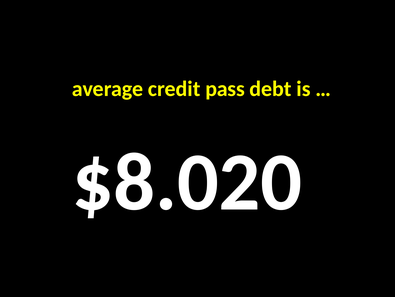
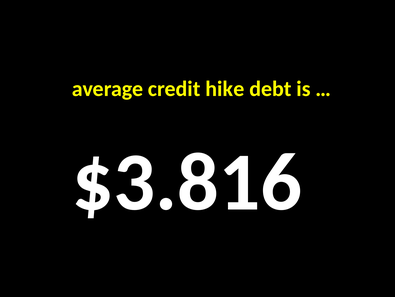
pass: pass -> hike (225, 89)
$8.020: $8.020 -> $3.816 (187, 182)
